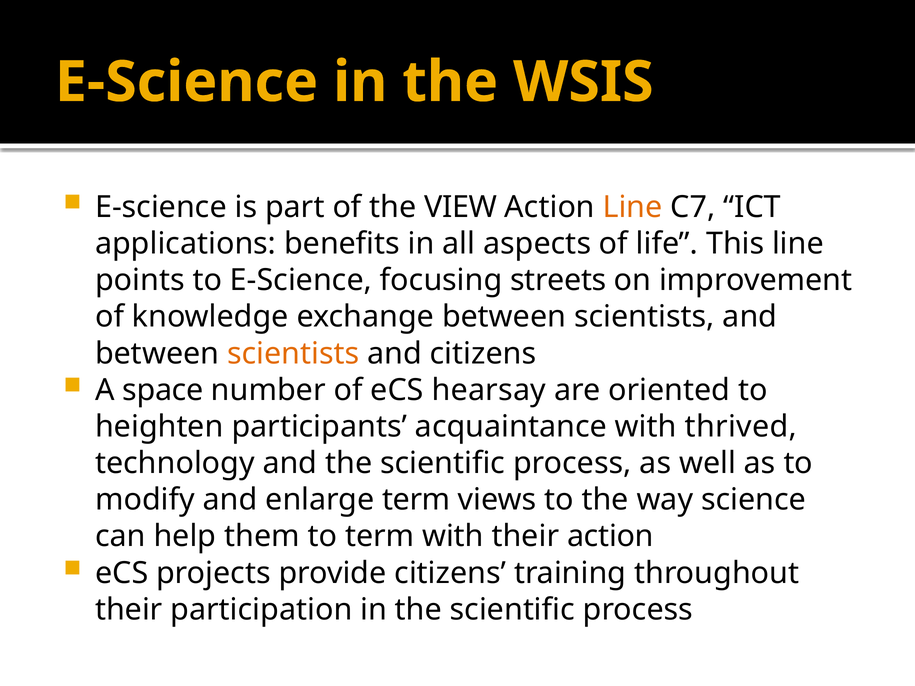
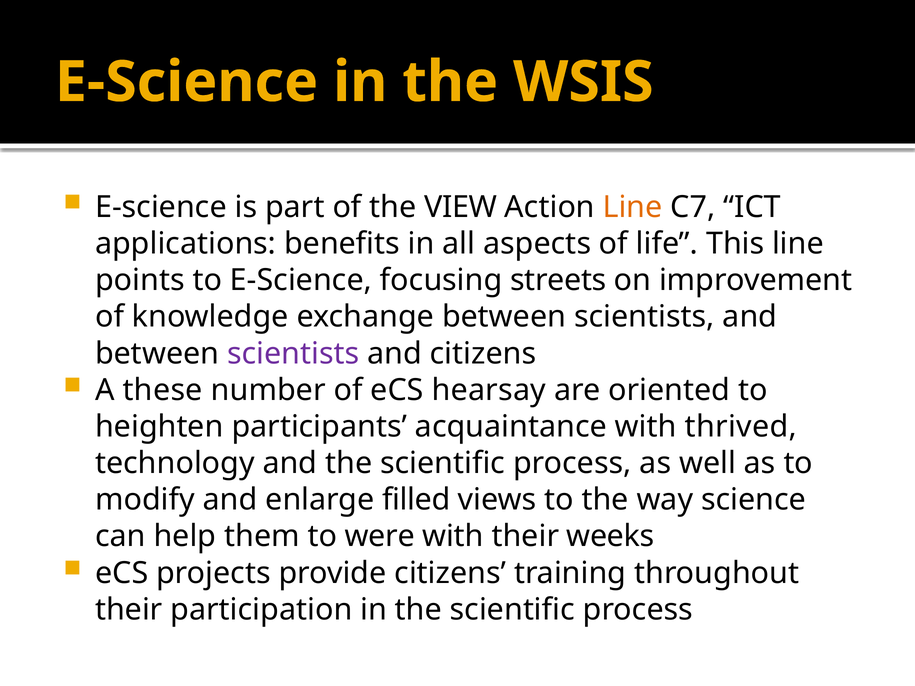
scientists colour: orange -> purple (293, 354)
space: space -> these (163, 390)
enlarge term: term -> filled (416, 500)
to term: term -> were (380, 537)
their action: action -> weeks (610, 537)
